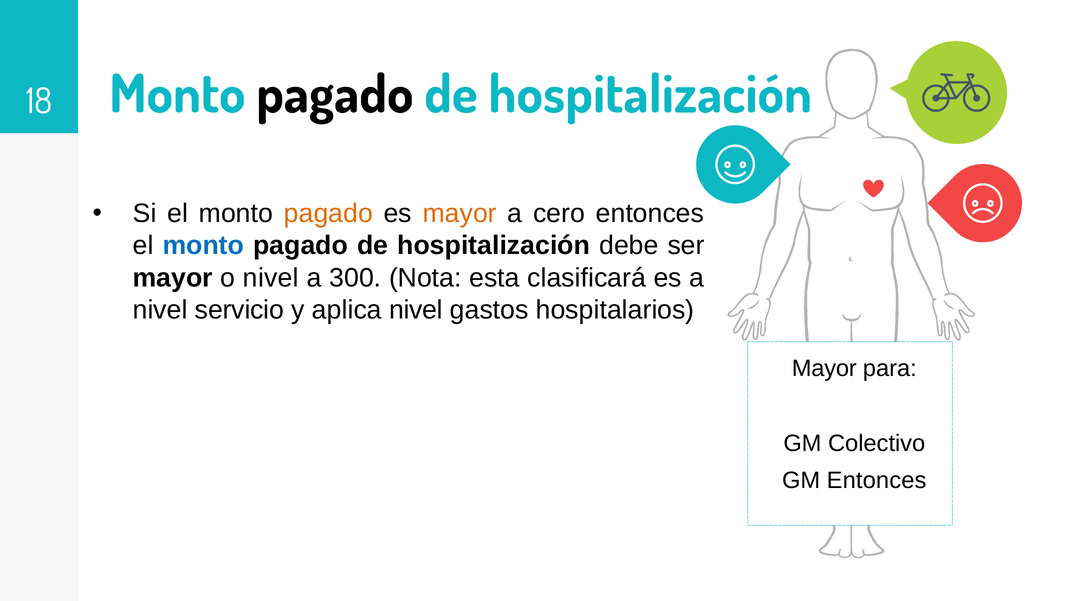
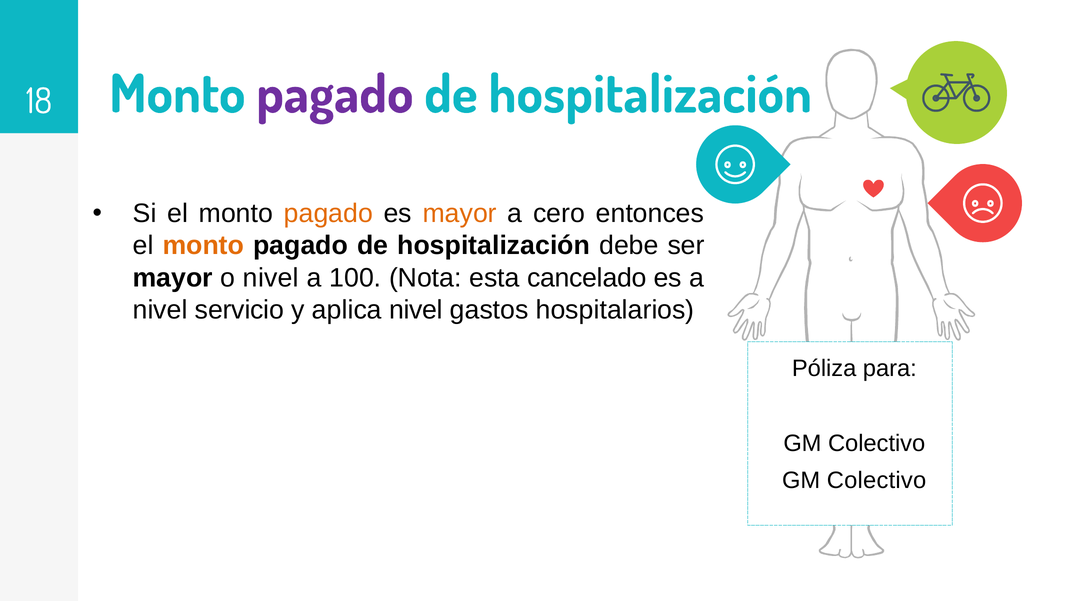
pagado colour: black -> purple (335, 95)
monto colour: blue -> orange (203, 246)
300: 300 -> 100 (355, 278)
clasificará: clasificará -> cancelado (587, 278)
Mayor: Mayor -> Póliza (824, 368)
Entonces: Entonces -> Colectivo (877, 480)
